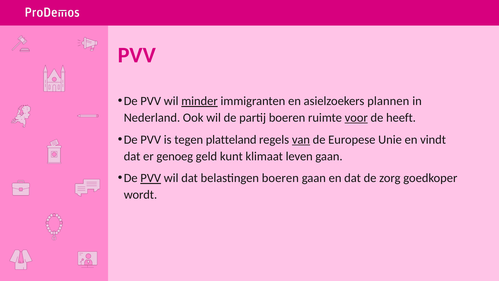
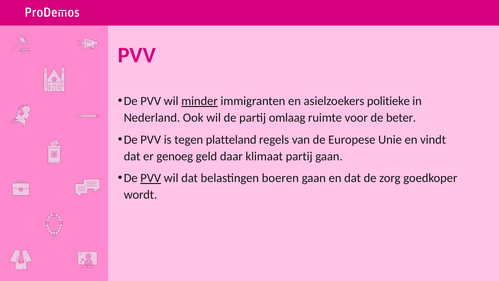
plannen: plannen -> politieke (388, 101)
partij boeren: boeren -> omlaag (287, 118)
voor underline: present -> none (356, 118)
heeft: heeft -> beter (401, 118)
van underline: present -> none (301, 139)
kunt: kunt -> daar (231, 156)
klimaat leven: leven -> partij (299, 156)
